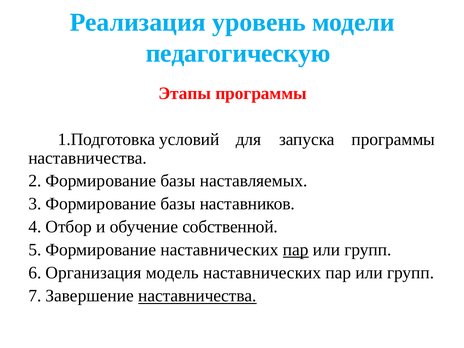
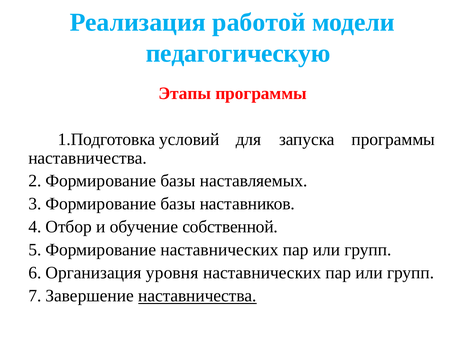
уровень: уровень -> работой (259, 22)
пар underline: present -> none (296, 250)
модель: модель -> уровня (172, 273)
